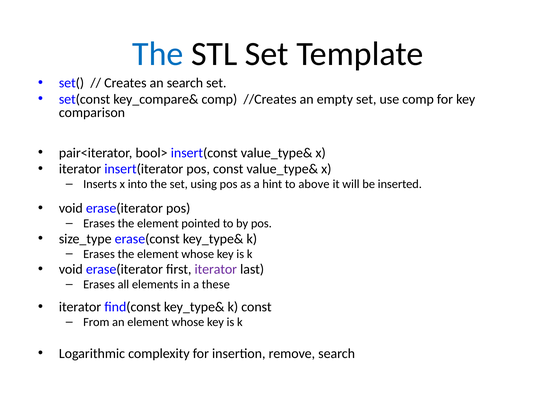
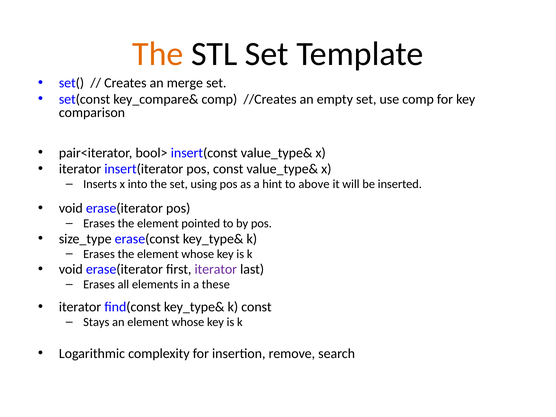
The colour: blue -> orange (158, 54)
an search: search -> merge (185, 83)
From: From -> Stays (96, 322)
